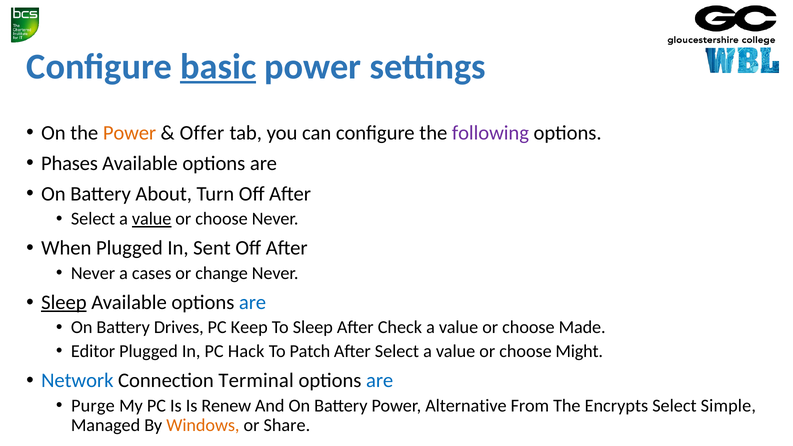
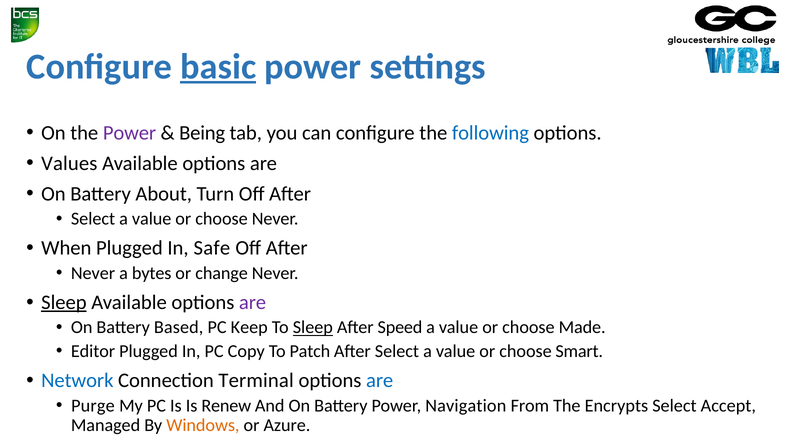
Power colour: orange -> purple (129, 133)
Offer: Offer -> Being (202, 133)
following colour: purple -> blue (490, 133)
Phases: Phases -> Values (69, 163)
value underline: present -> none (152, 219)
Sent: Sent -> Safe (212, 248)
cases: cases -> bytes (152, 273)
are colour: blue -> purple (253, 302)
Drives: Drives -> Based (179, 328)
Sleep underline: none -> present (313, 328)
Check: Check -> Speed (400, 328)
Hack: Hack -> Copy (246, 351)
Might: Might -> Smart (579, 351)
Alternative: Alternative -> Navigation (466, 406)
Simple: Simple -> Accept (728, 406)
Share: Share -> Azure (287, 425)
